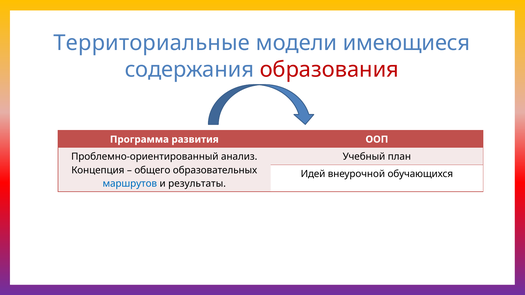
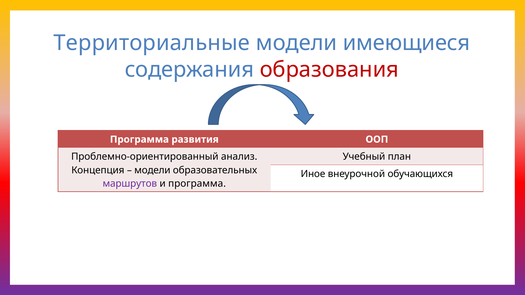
общего: общего -> модели (152, 170)
Идей: Идей -> Иное (313, 174)
маршрутов colour: blue -> purple (130, 184)
и результаты: результаты -> программа (197, 184)
